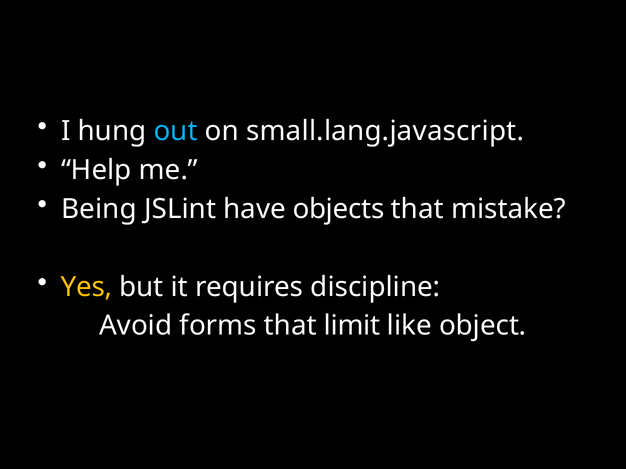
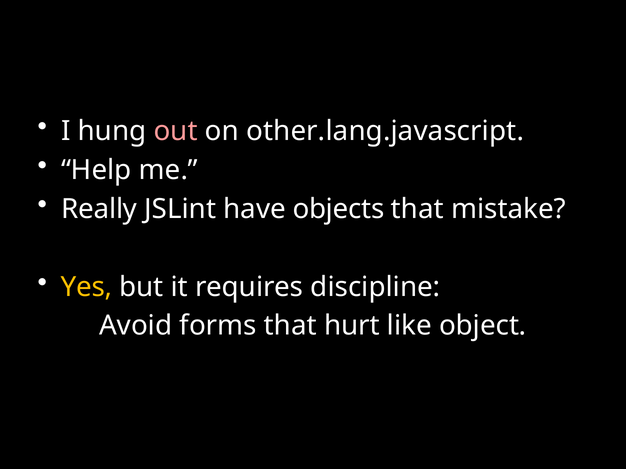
out colour: light blue -> pink (176, 131)
small.lang.javascript: small.lang.javascript -> other.lang.javascript (385, 131)
Being: Being -> Really (99, 209)
limit: limit -> hurt (352, 326)
